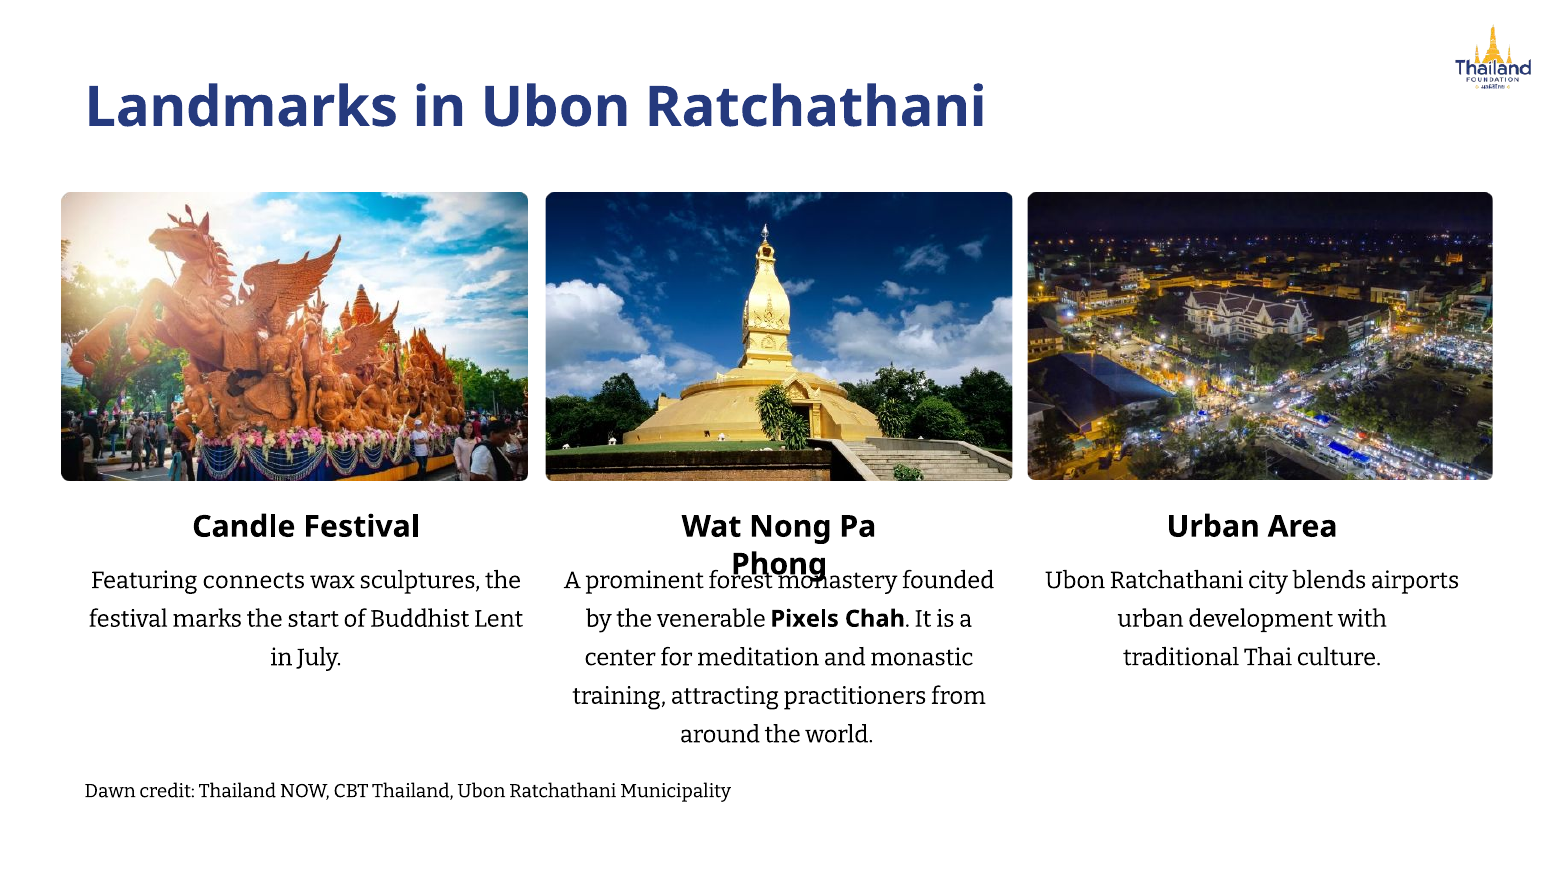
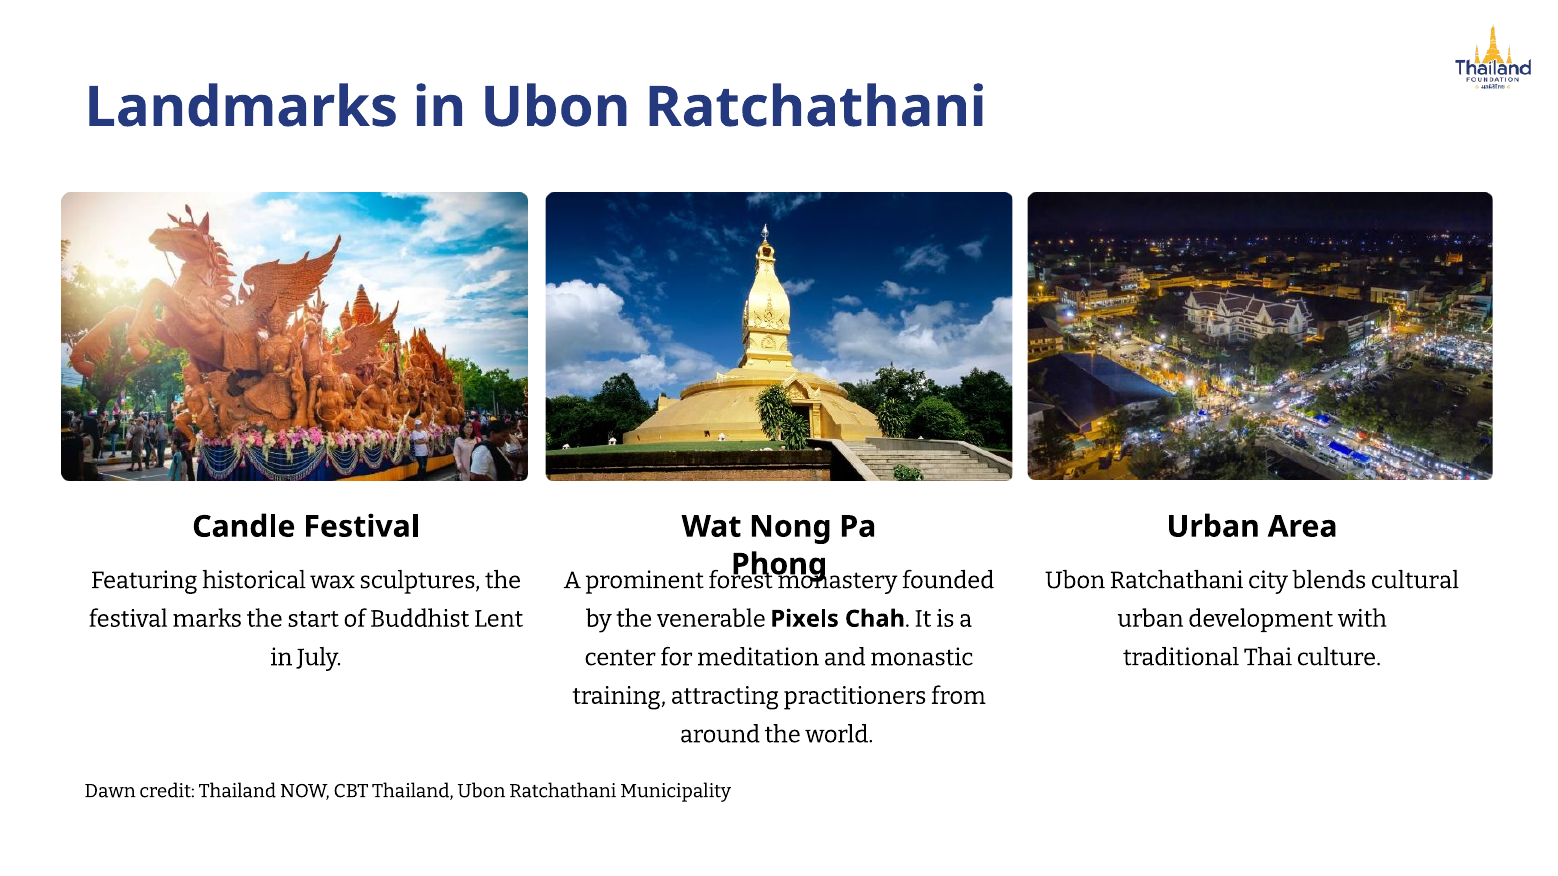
airports: airports -> cultural (1415, 581)
connects: connects -> historical (254, 581)
